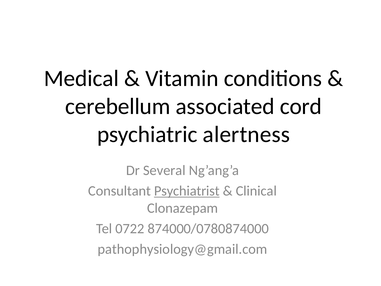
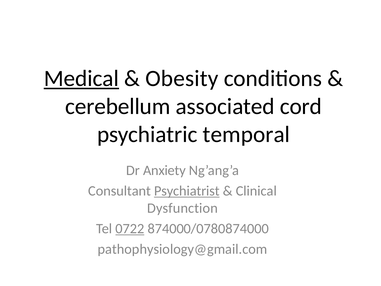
Medical underline: none -> present (81, 78)
Vitamin: Vitamin -> Obesity (182, 78)
alertness: alertness -> temporal (246, 134)
Several: Several -> Anxiety (164, 170)
Clonazepam: Clonazepam -> Dysfunction (182, 208)
0722 underline: none -> present (130, 228)
